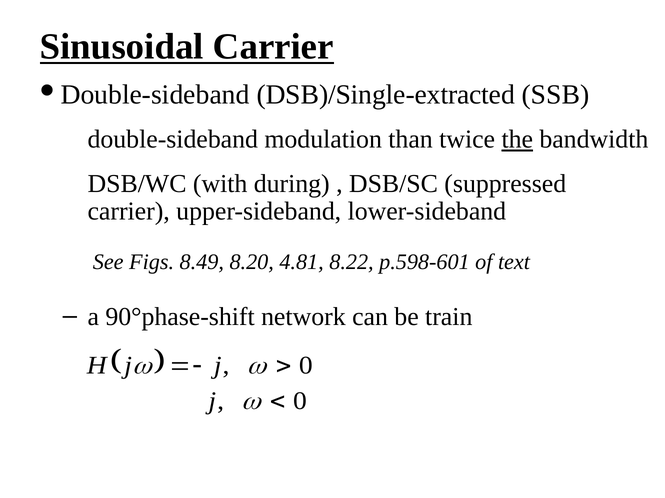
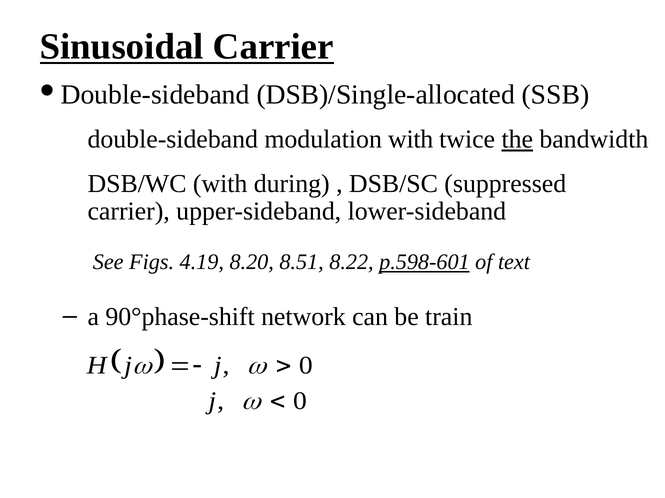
DSB)/Single-extracted: DSB)/Single-extracted -> DSB)/Single-allocated (386, 95)
modulation than: than -> with (411, 140)
8.49: 8.49 -> 4.19 (202, 262)
4.81: 4.81 -> 8.51 (302, 262)
p.598-601 underline: none -> present (424, 262)
